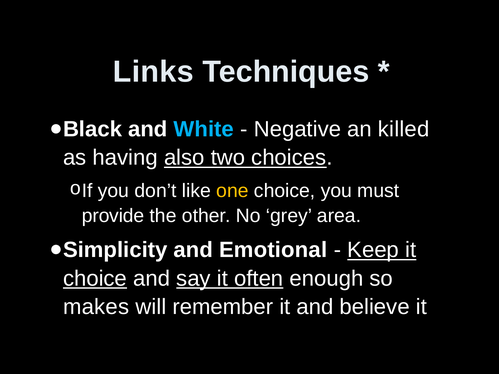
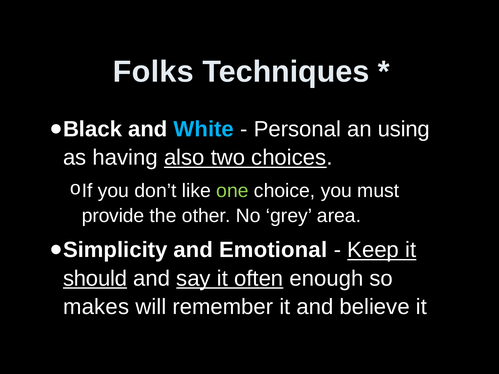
Links: Links -> Folks (153, 72)
Negative: Negative -> Personal (297, 129)
killed: killed -> using (404, 129)
one colour: yellow -> light green (232, 191)
choice: choice -> should (95, 279)
